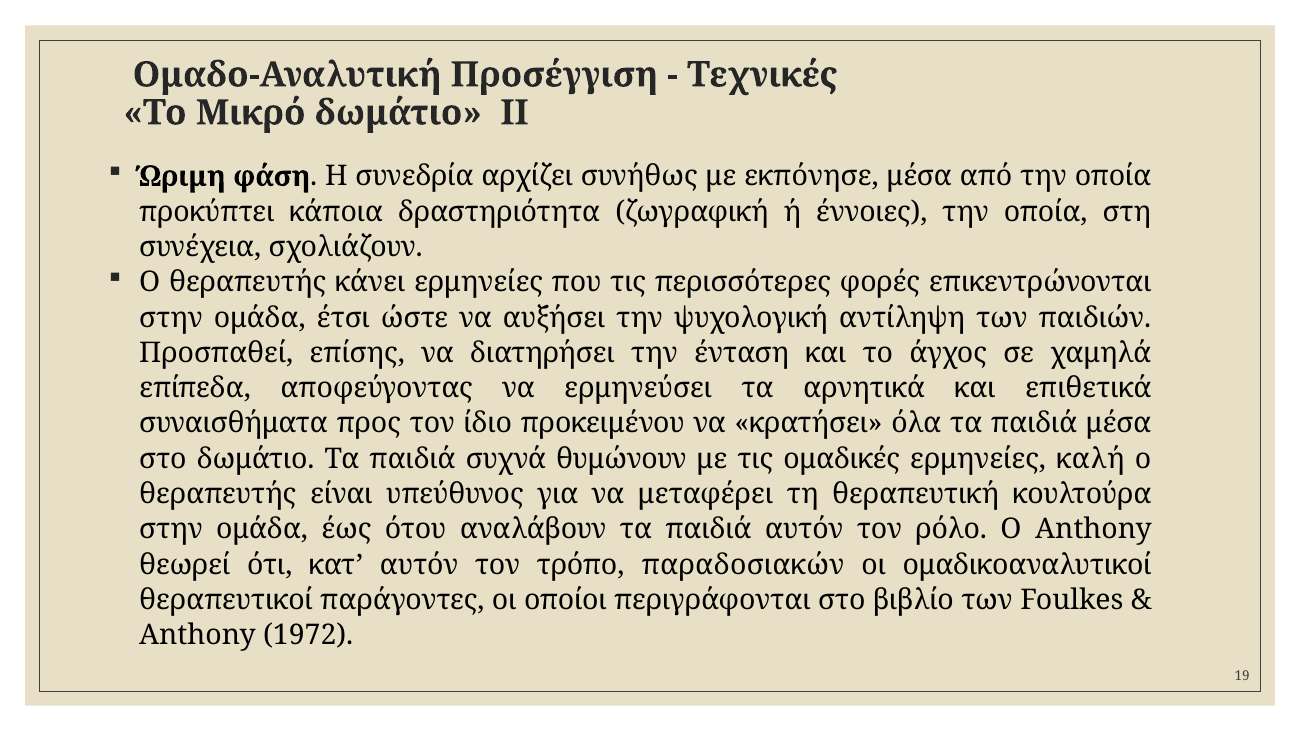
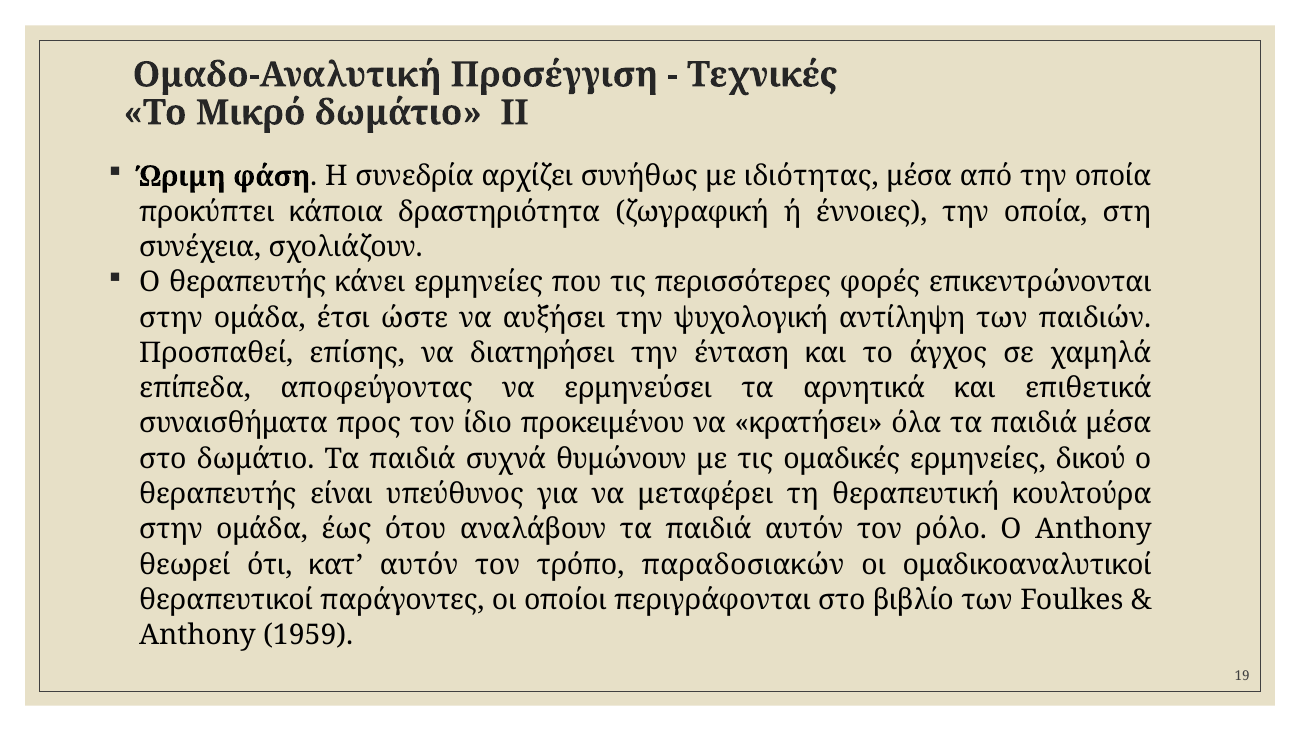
εκπόνησε: εκπόνησε -> ιδιότητας (811, 176)
καλή: καλή -> δικού (1091, 459)
1972: 1972 -> 1959 (308, 636)
